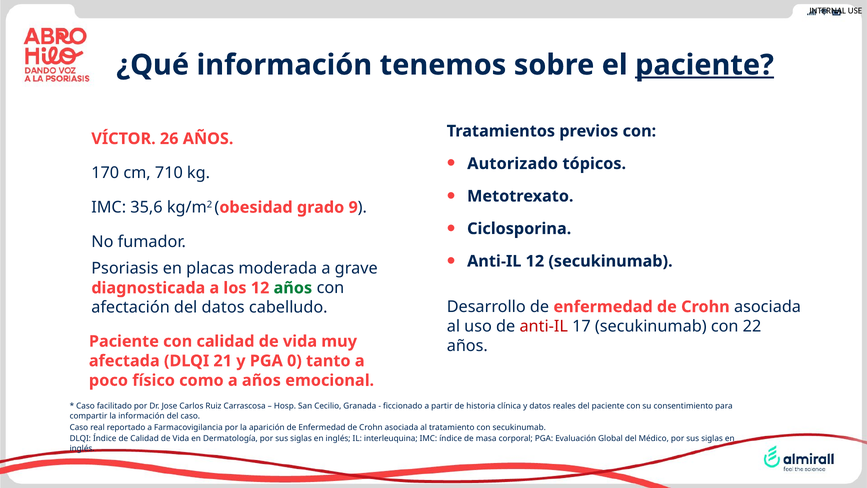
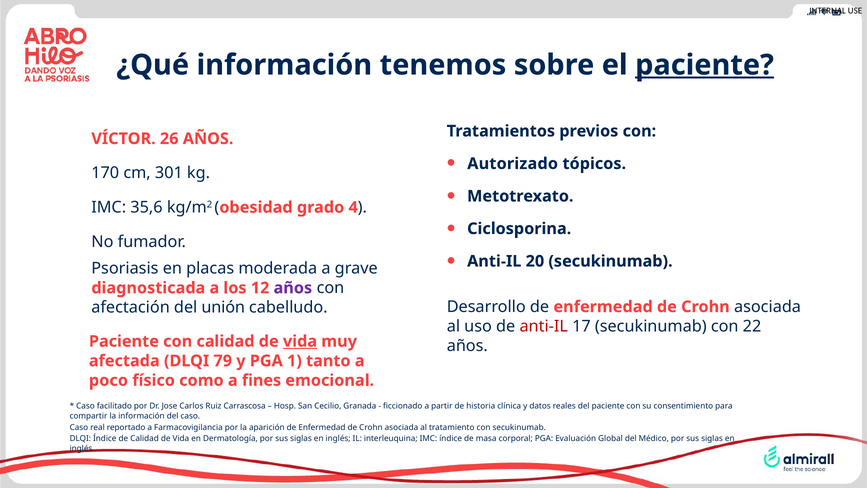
710: 710 -> 301 (169, 173)
9: 9 -> 4 (353, 207)
Anti-IL 12: 12 -> 20 (535, 261)
años colour: green -> purple (293, 288)
del datos: datos -> unión (223, 307)
vida underline: none -> present (300, 341)
21: 21 -> 79 (223, 361)
0: 0 -> 1 (294, 361)
a años: años -> fines (261, 380)
